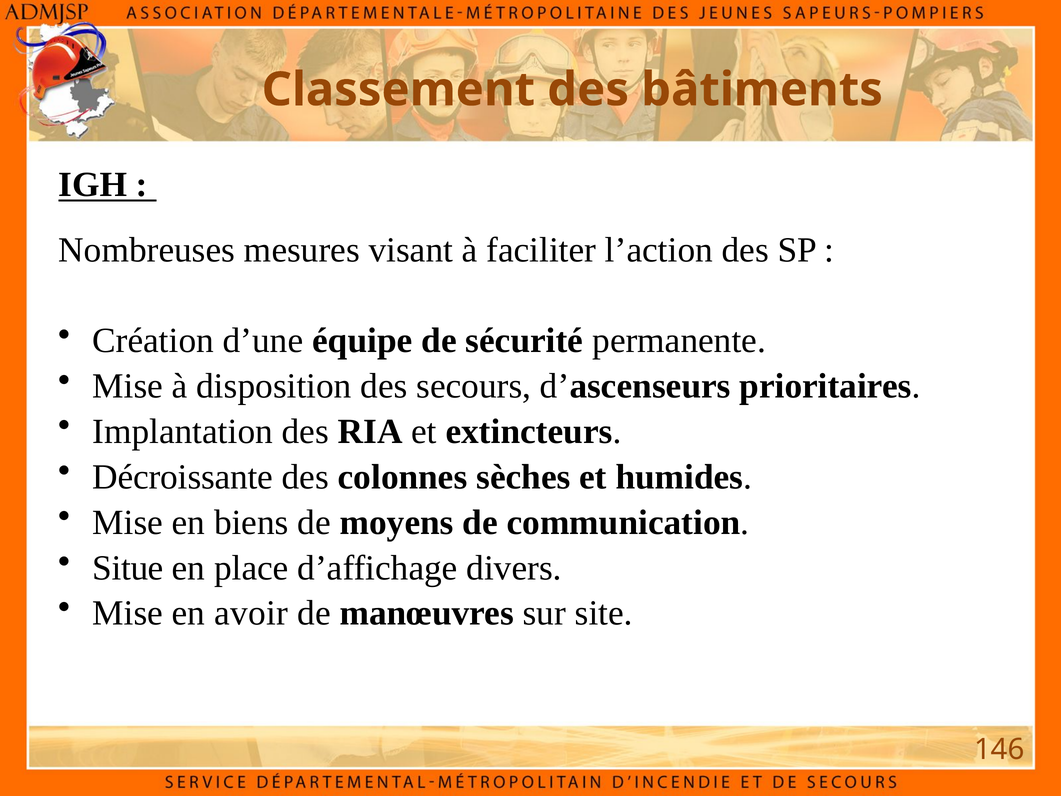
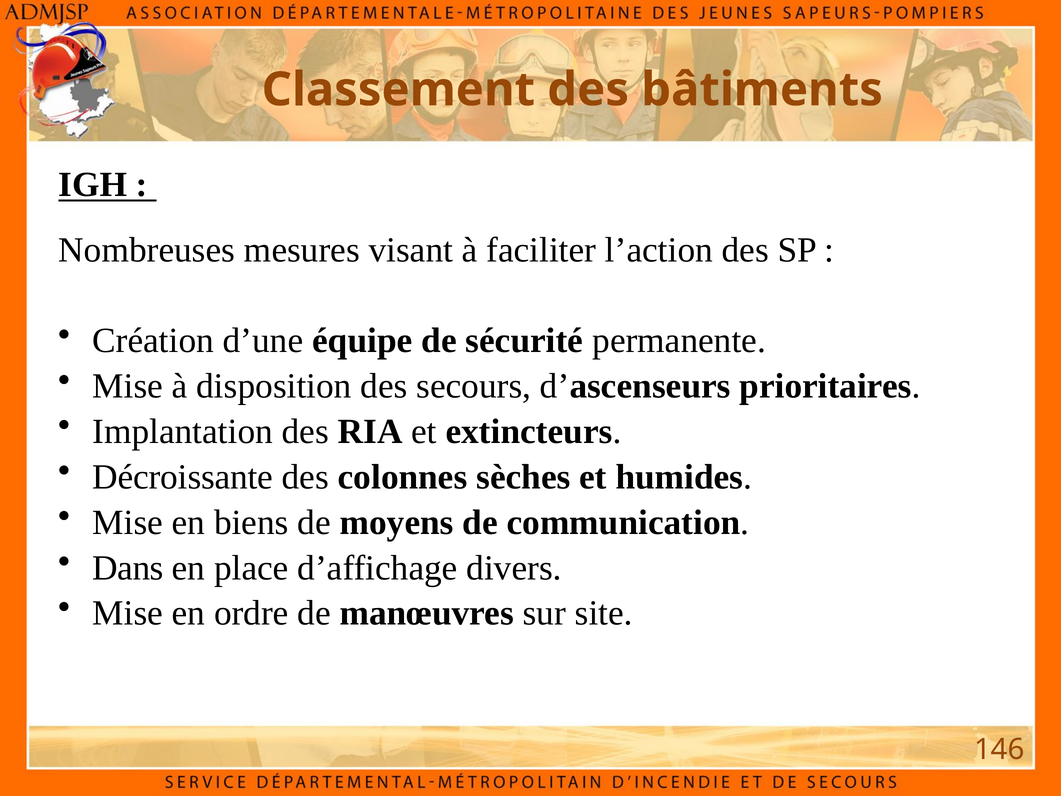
Situe: Situe -> Dans (128, 568)
avoir: avoir -> ordre (251, 613)
